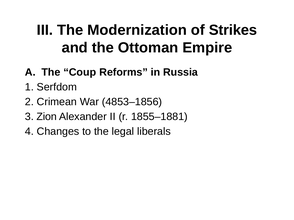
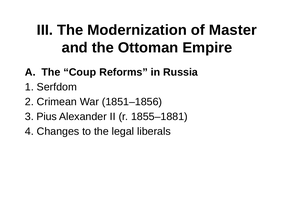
Strikes: Strikes -> Master (233, 30)
4853–1856: 4853–1856 -> 1851–1856 (132, 102)
Zion: Zion -> Pius (47, 117)
